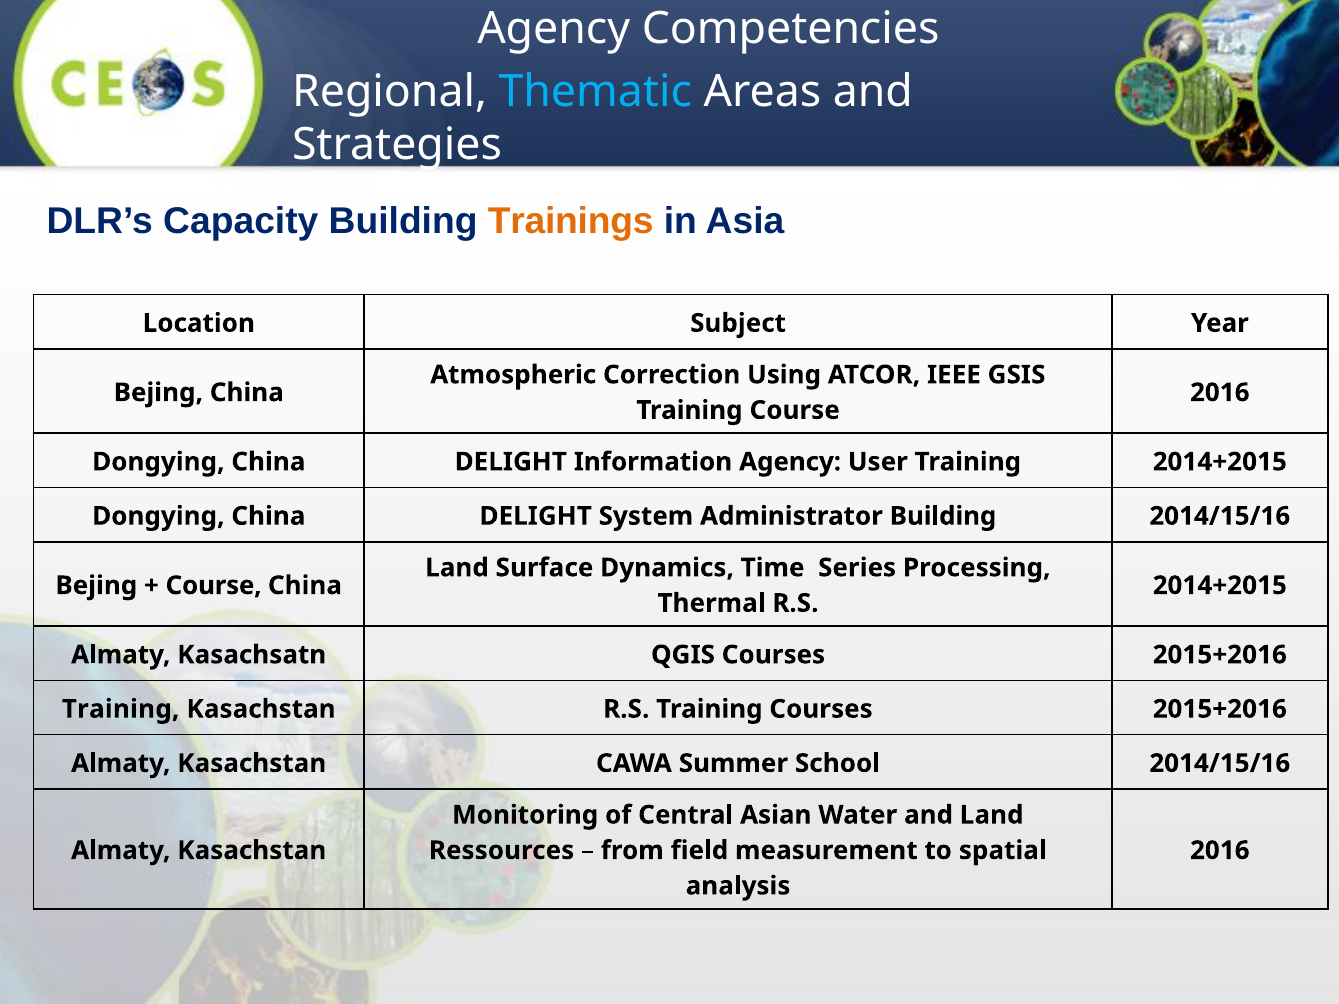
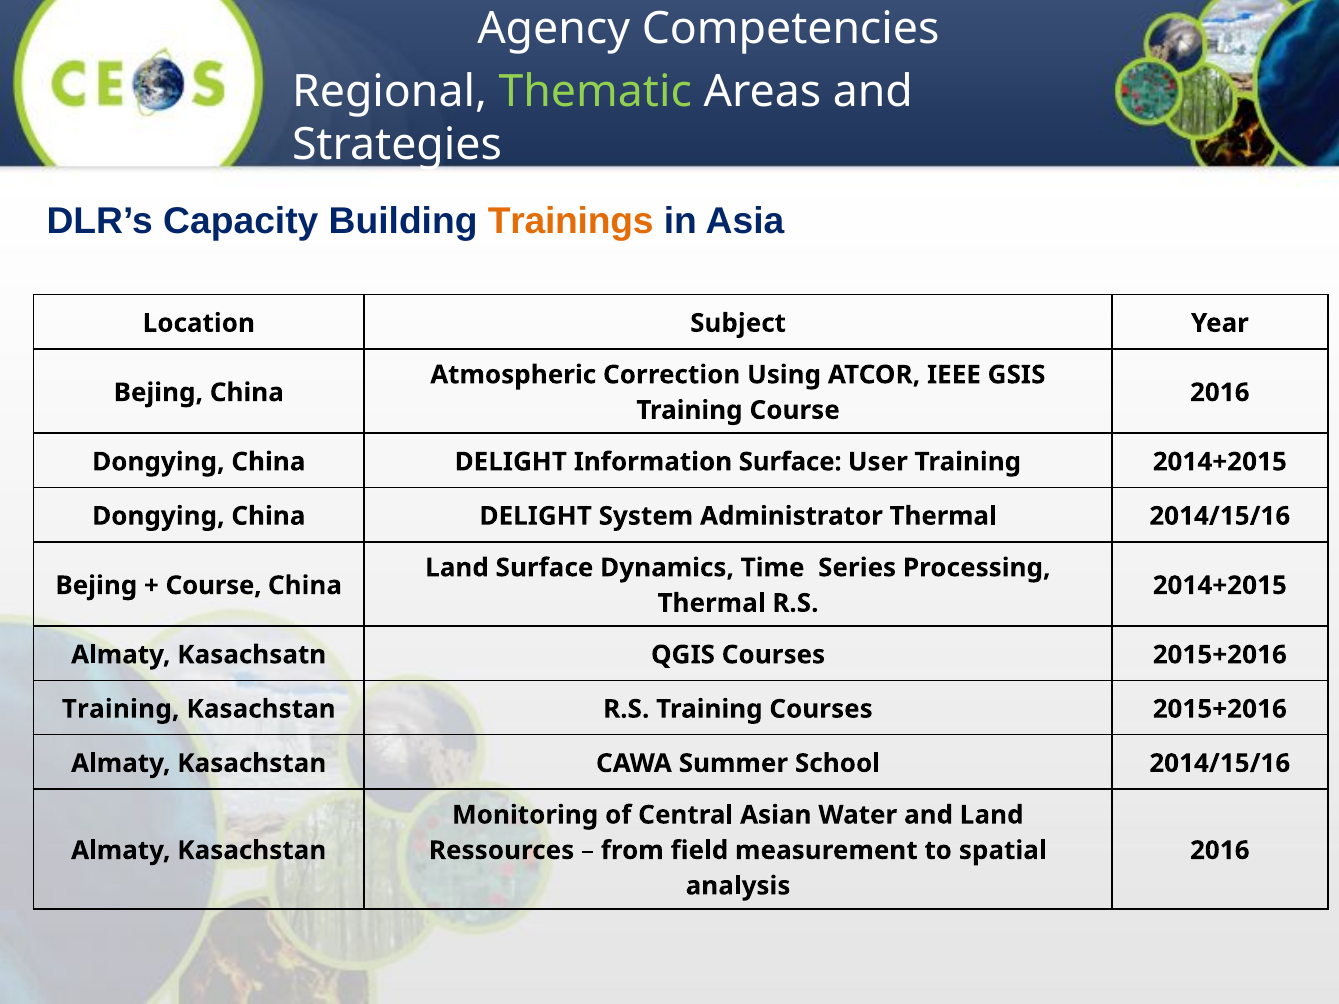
Thematic colour: light blue -> light green (595, 91)
Information Agency: Agency -> Surface (790, 462)
Administrator Building: Building -> Thermal (943, 516)
